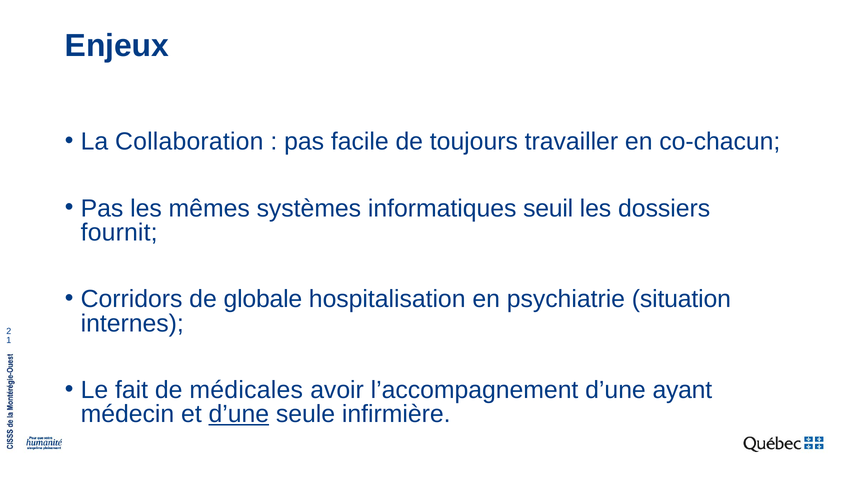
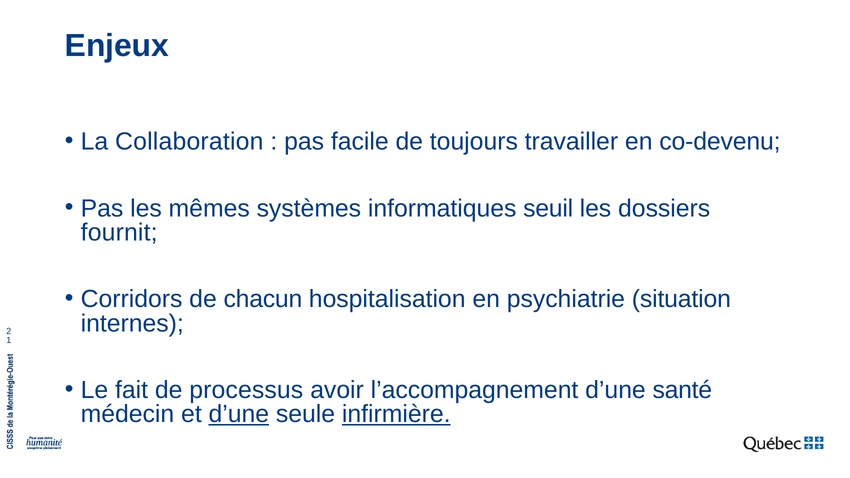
co-chacun: co-chacun -> co-devenu (720, 142)
globale: globale -> chacun (263, 299)
médicales: médicales -> processus (246, 390)
ayant: ayant -> santé (682, 390)
infirmière underline: none -> present (396, 414)
